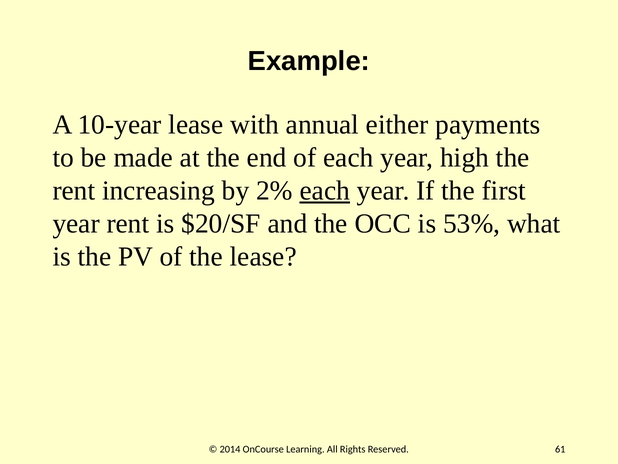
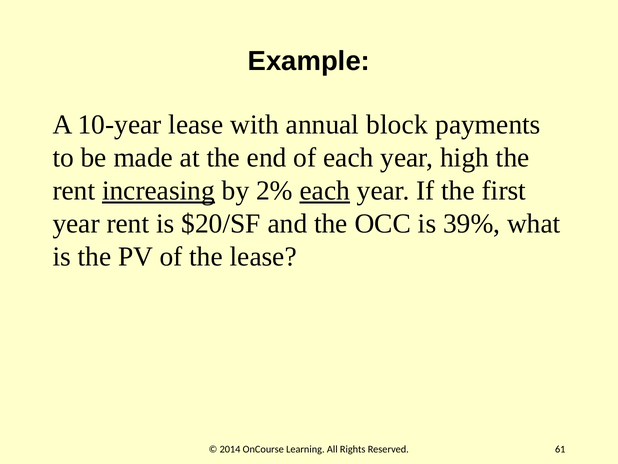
either: either -> block (397, 124)
increasing underline: none -> present (158, 190)
53%: 53% -> 39% (472, 223)
